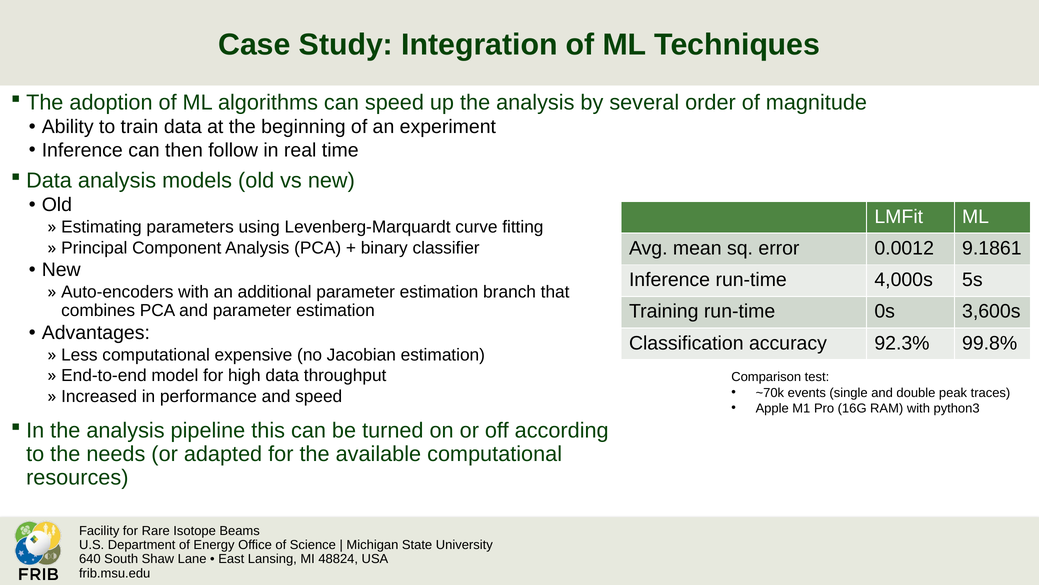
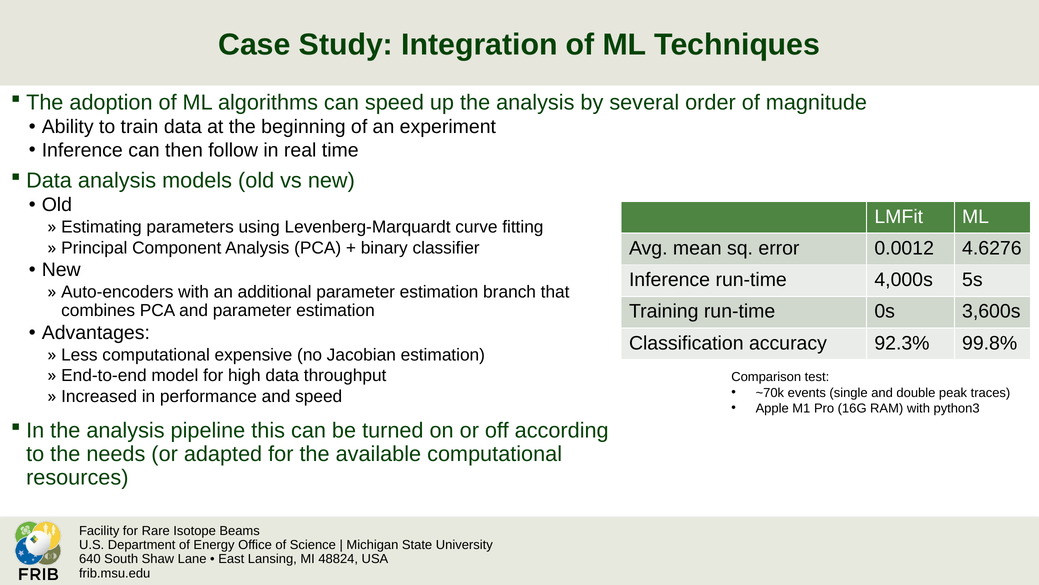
9.1861: 9.1861 -> 4.6276 (992, 248)
